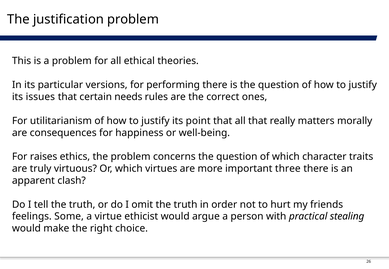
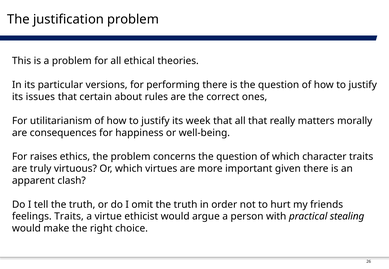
needs: needs -> about (128, 97)
point: point -> week (198, 121)
three: three -> given (288, 169)
feelings Some: Some -> Traits (69, 217)
